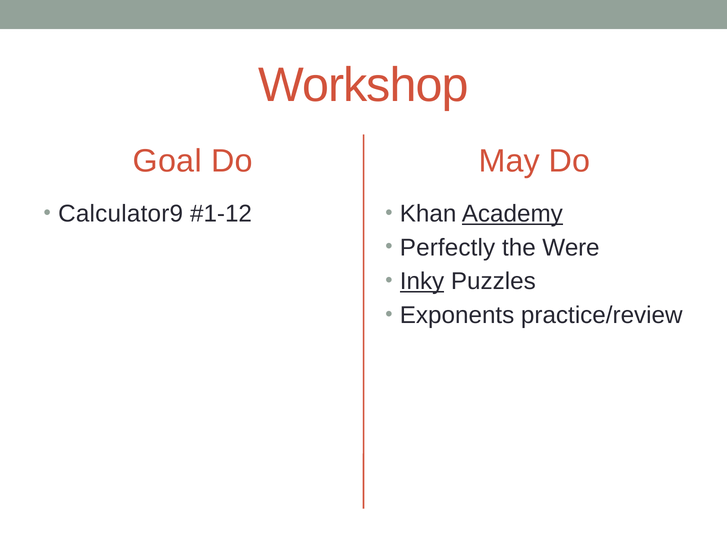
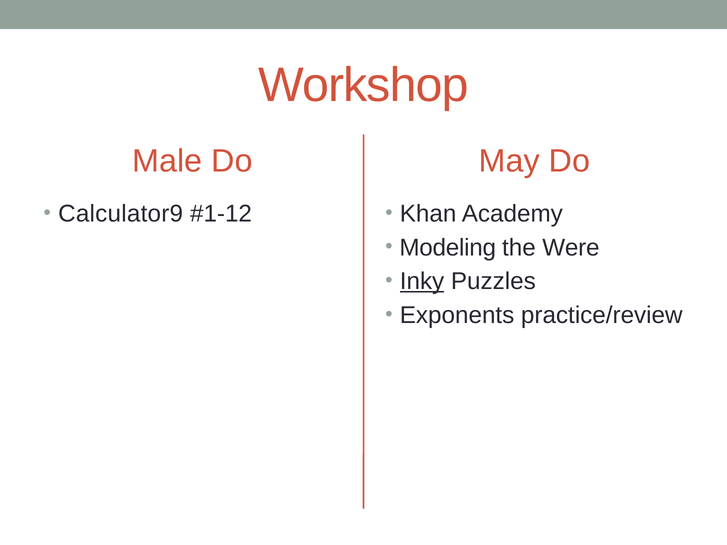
Goal: Goal -> Male (167, 161)
Academy underline: present -> none (512, 214)
Perfectly: Perfectly -> Modeling (448, 248)
